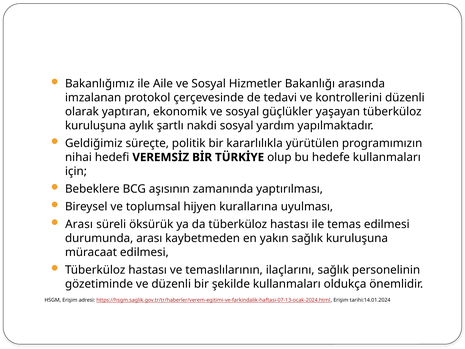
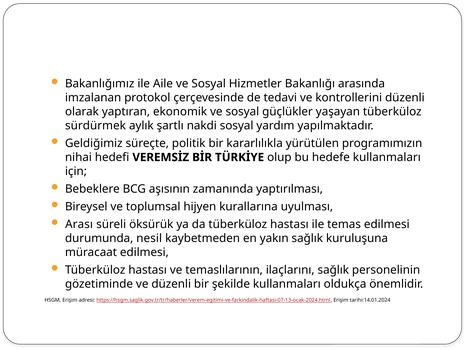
kuruluşuna: kuruluşuna -> sürdürmek (95, 126)
durumunda arası: arası -> nesil (149, 238)
